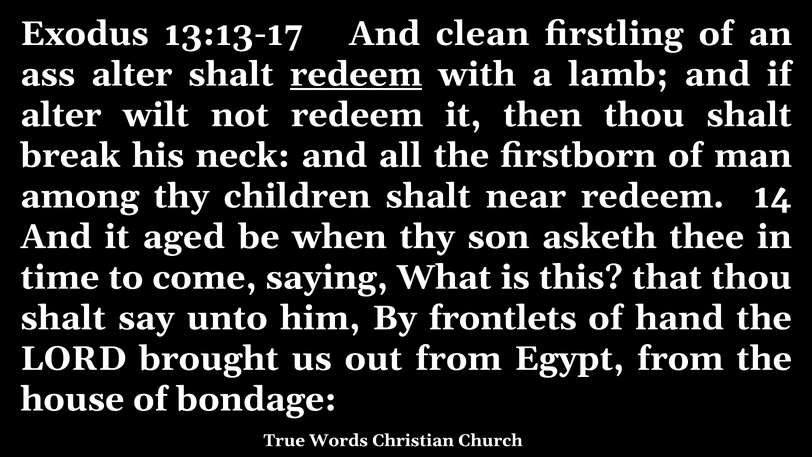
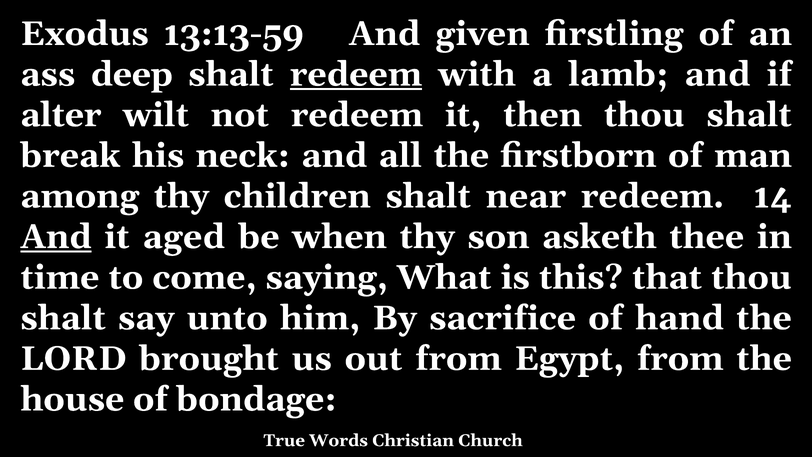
13:13-17: 13:13-17 -> 13:13-59 (234, 34)
clean: clean -> given (483, 34)
ass alter: alter -> deep (132, 74)
And underline: none -> present (56, 237)
frontlets: frontlets -> sacrifice (503, 318)
